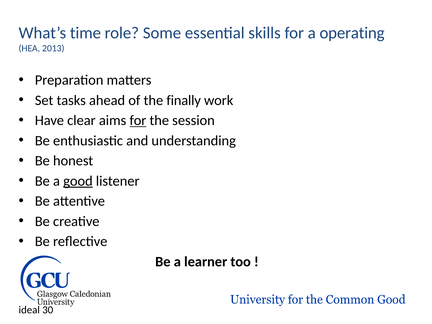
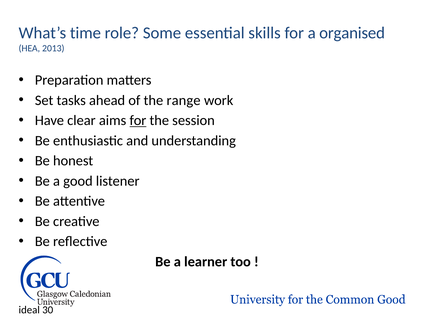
operating: operating -> organised (352, 33)
finally: finally -> range (184, 100)
good underline: present -> none (78, 181)
